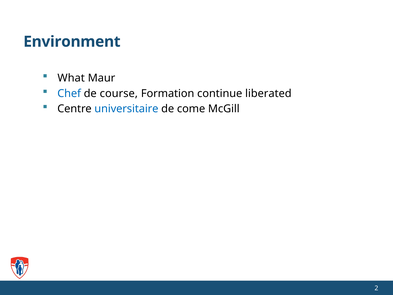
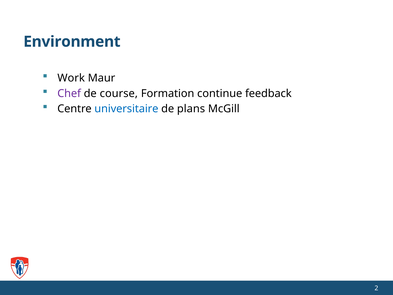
What: What -> Work (71, 78)
Chef colour: blue -> purple (69, 93)
liberated: liberated -> feedback (268, 93)
come: come -> plans (191, 109)
